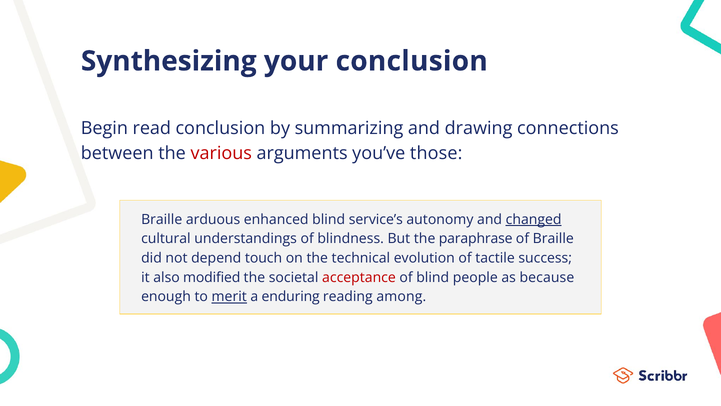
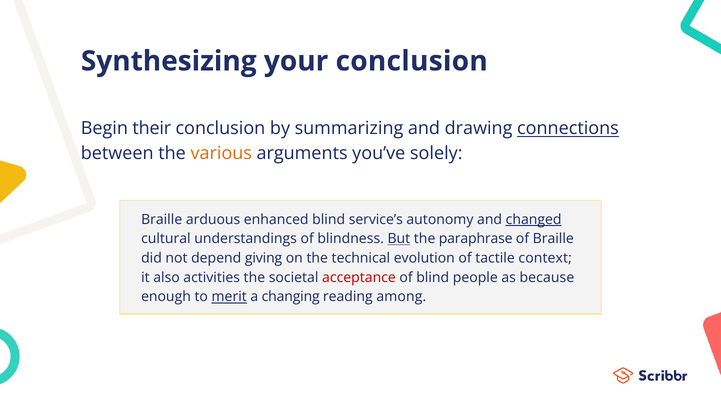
read: read -> their (152, 128)
connections underline: none -> present (568, 128)
various colour: red -> orange (221, 153)
those: those -> solely (436, 153)
But underline: none -> present (399, 239)
touch: touch -> giving (264, 258)
success: success -> context (545, 258)
modified: modified -> activities (212, 277)
enduring: enduring -> changing (291, 297)
